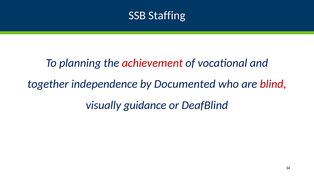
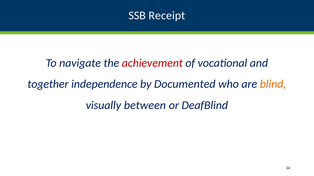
Staffing: Staffing -> Receipt (167, 16)
planning: planning -> navigate (80, 63)
blind colour: red -> orange (273, 84)
guidance: guidance -> between (145, 106)
